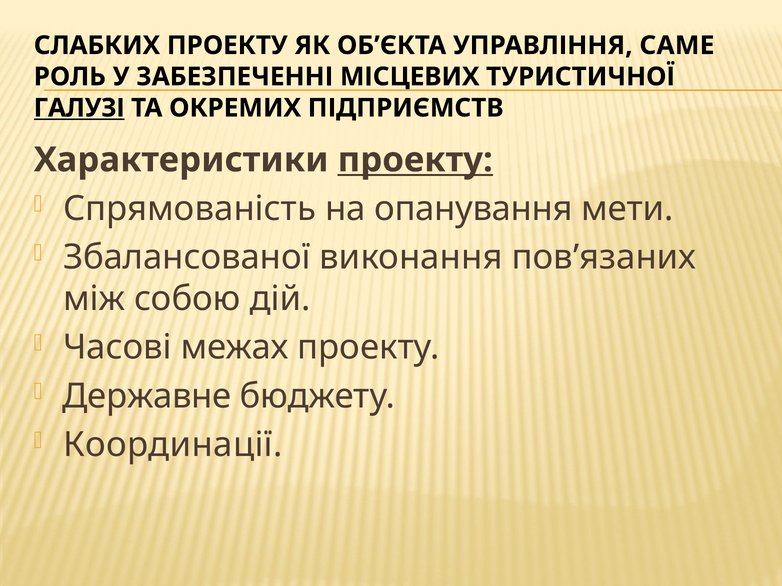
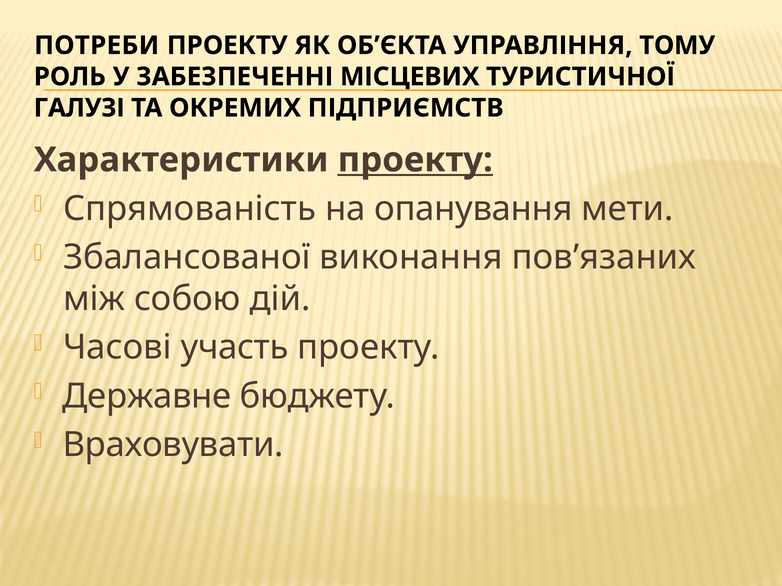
СЛАБКИХ: СЛАБКИХ -> ПОТРЕБИ (97, 45)
САМЕ: САМЕ -> ТОМУ (677, 45)
ГАЛУЗІ underline: present -> none (79, 108)
межах: межах -> участь (235, 348)
Координації: Координації -> Враховувати (173, 445)
